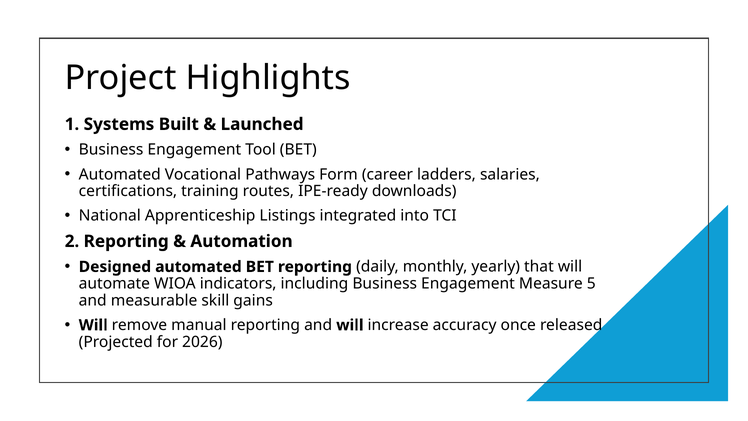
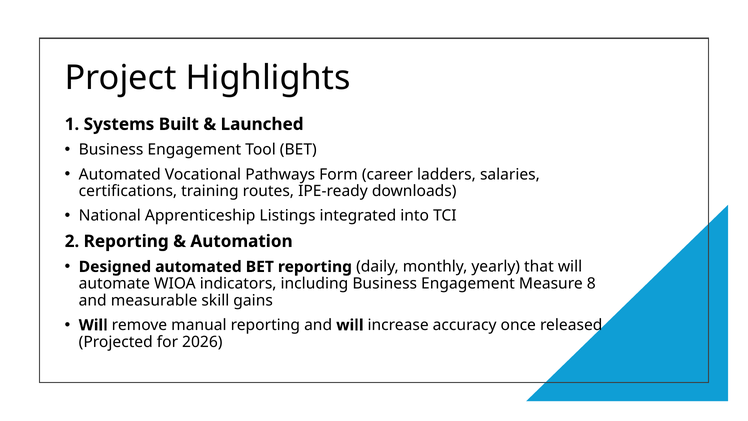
5: 5 -> 8 (591, 283)
